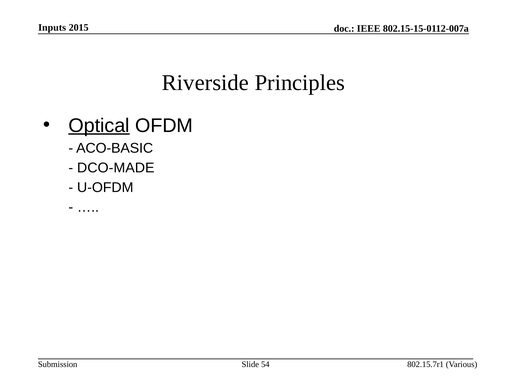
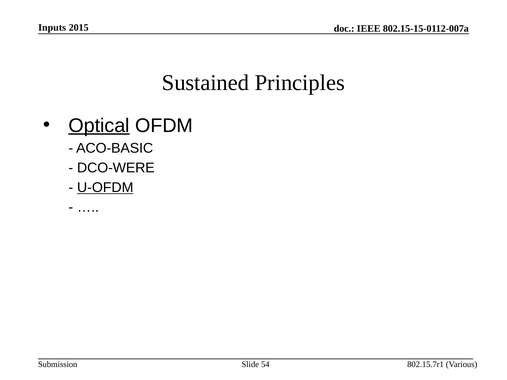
Riverside: Riverside -> Sustained (205, 83)
DCO-MADE: DCO-MADE -> DCO-WERE (116, 168)
U-OFDM underline: none -> present (105, 188)
